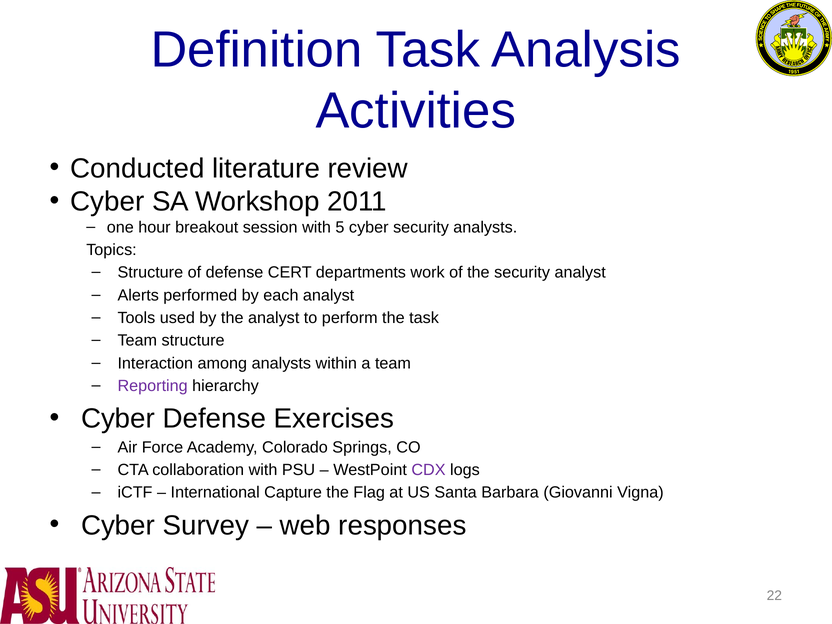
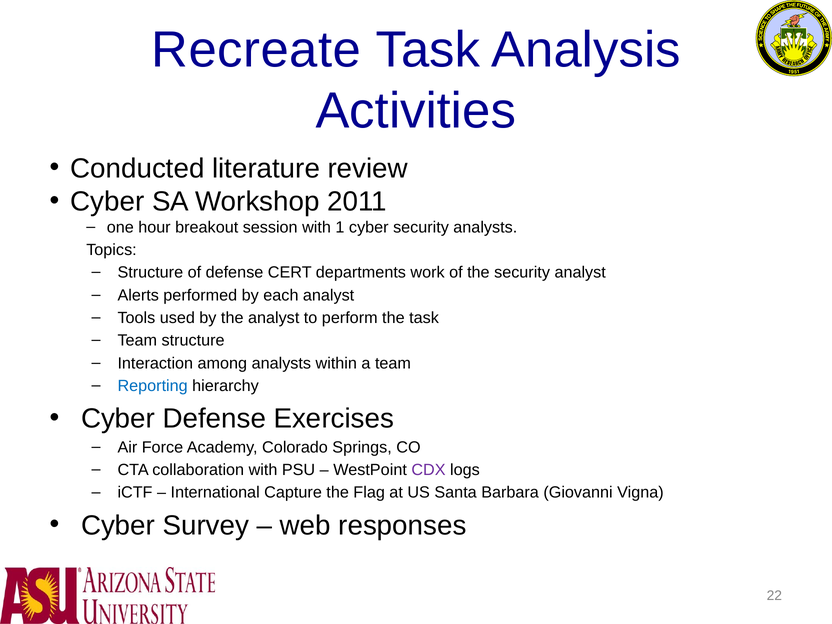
Definition: Definition -> Recreate (256, 50)
5: 5 -> 1 (340, 227)
Reporting colour: purple -> blue (153, 386)
